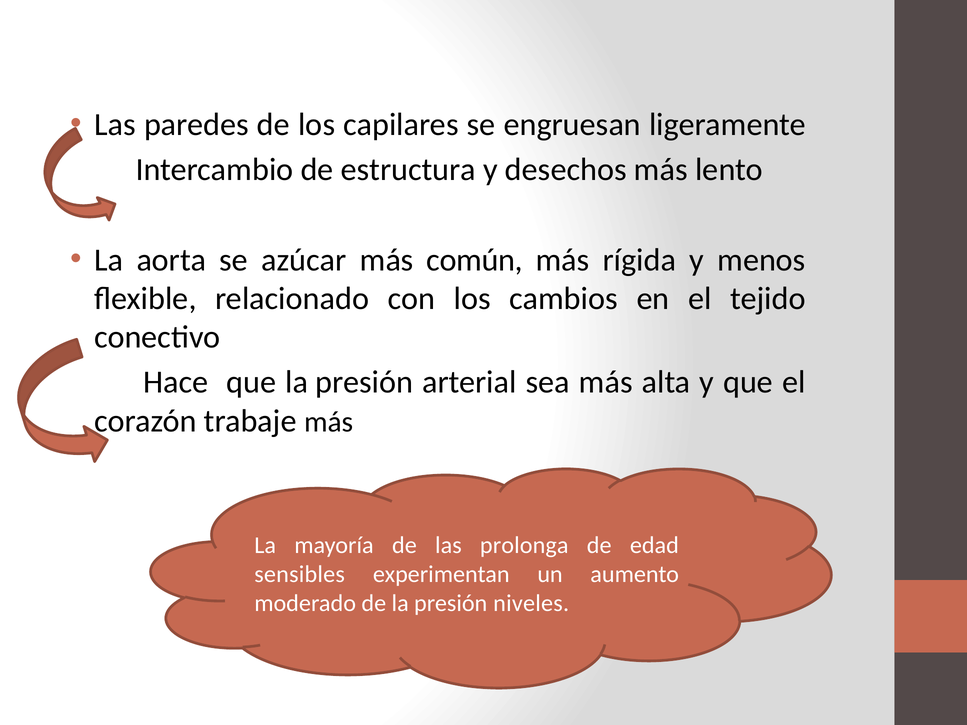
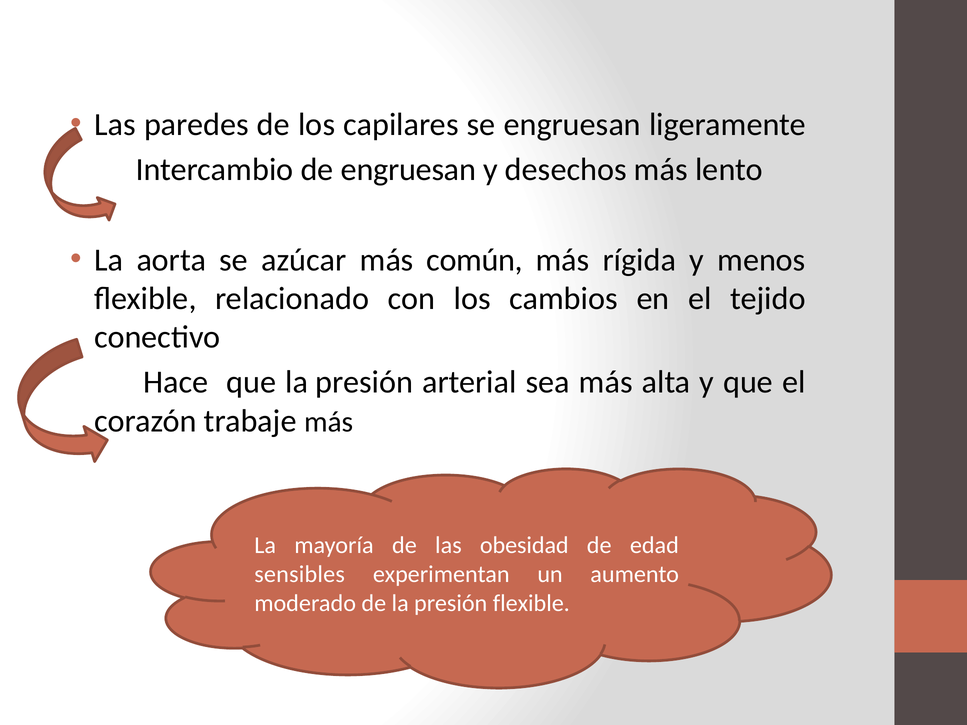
de estructura: estructura -> engruesan (408, 170)
prolonga: prolonga -> obesidad (524, 546)
presión niveles: niveles -> flexible (531, 604)
